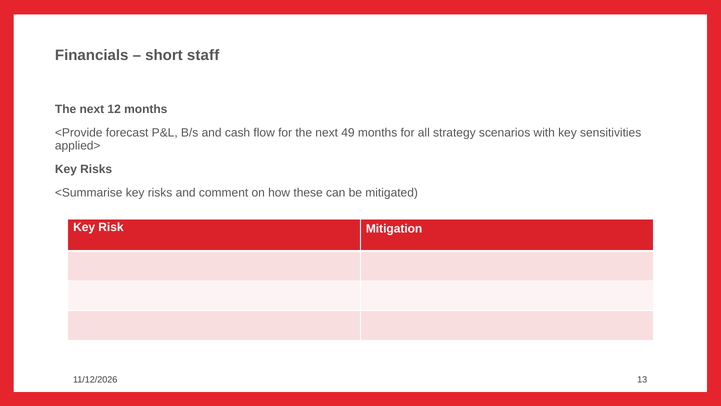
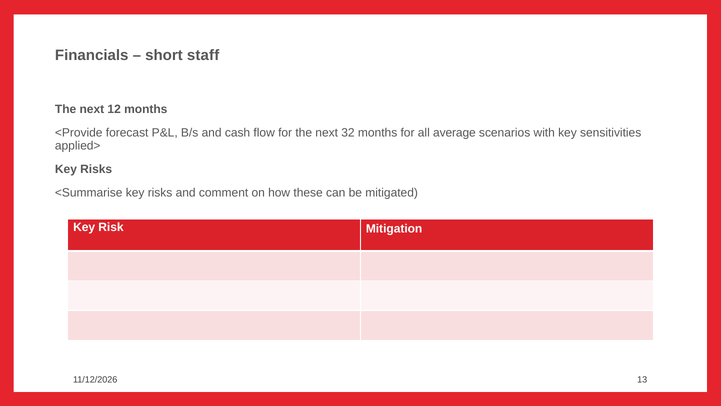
49: 49 -> 32 (348, 133)
strategy: strategy -> average (454, 133)
